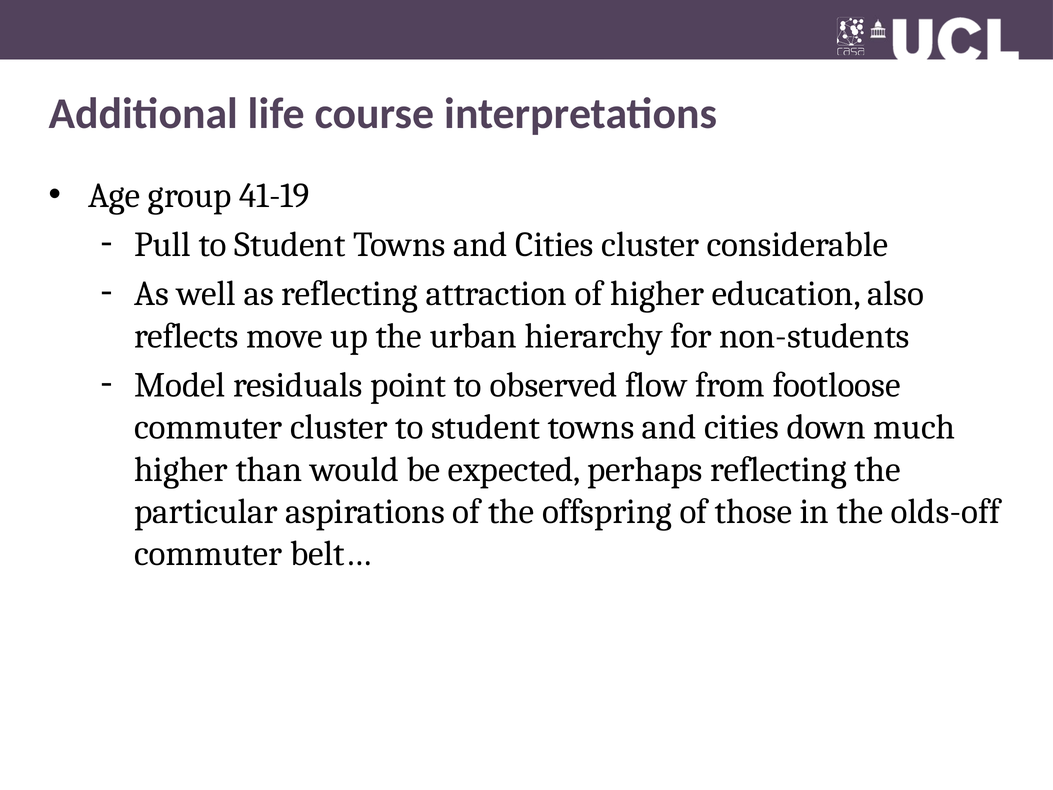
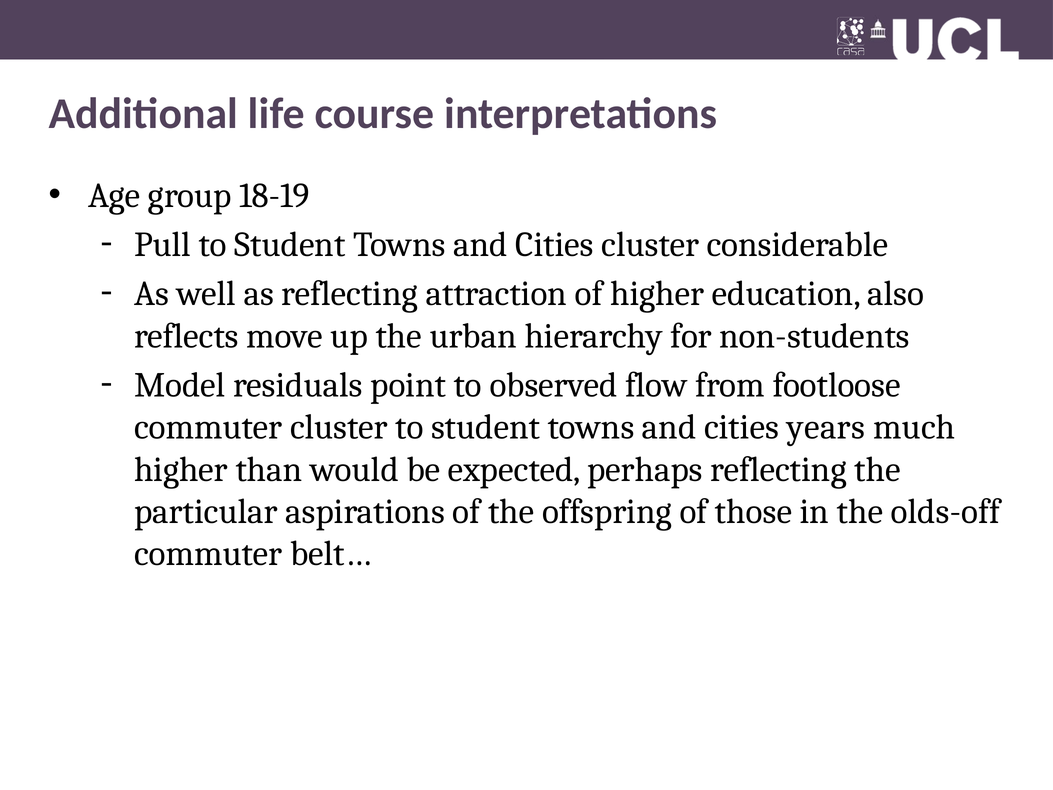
41-19: 41-19 -> 18-19 (275, 196)
down: down -> years (826, 427)
